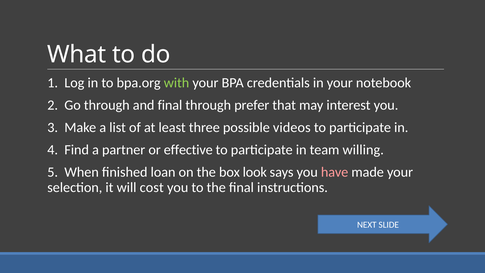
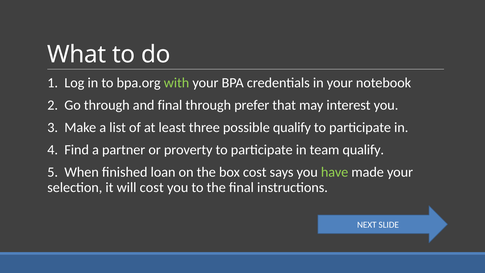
possible videos: videos -> qualify (292, 127)
effective: effective -> proverty (188, 150)
team willing: willing -> qualify (363, 150)
box look: look -> cost (255, 172)
have colour: pink -> light green (335, 172)
